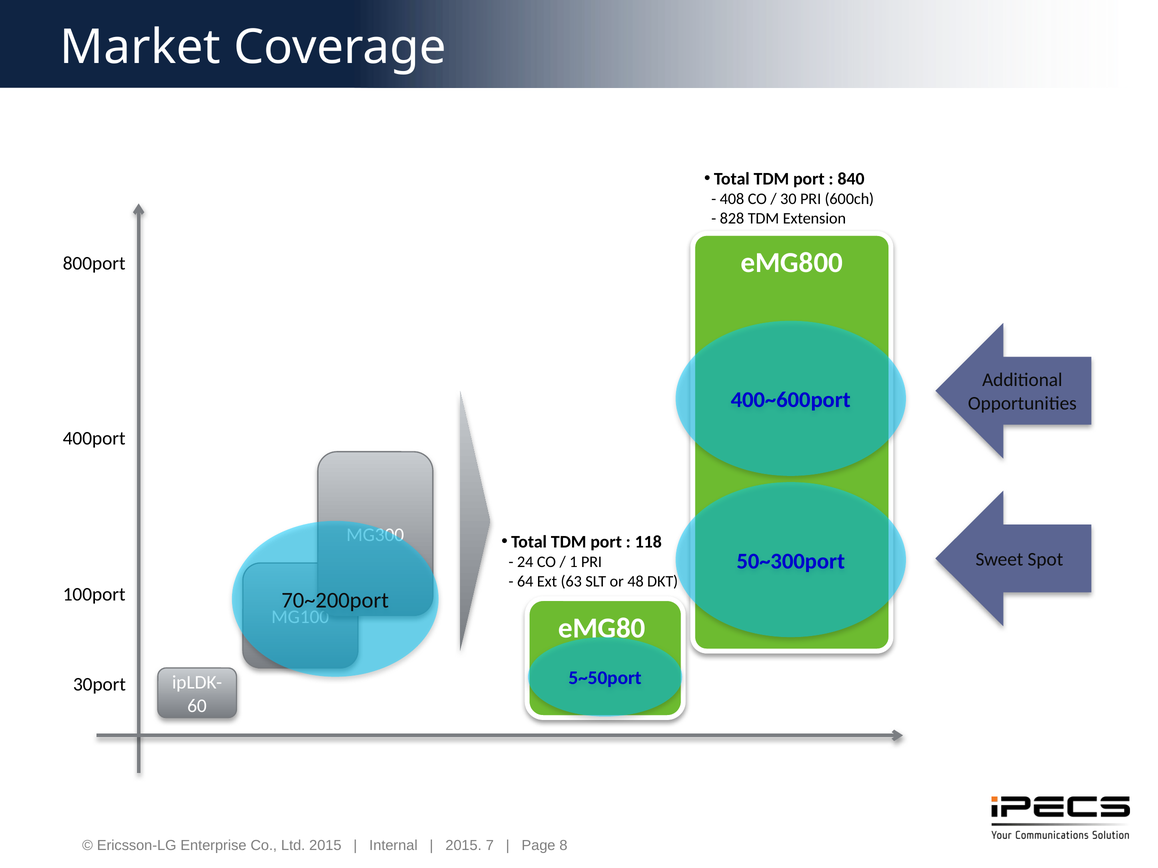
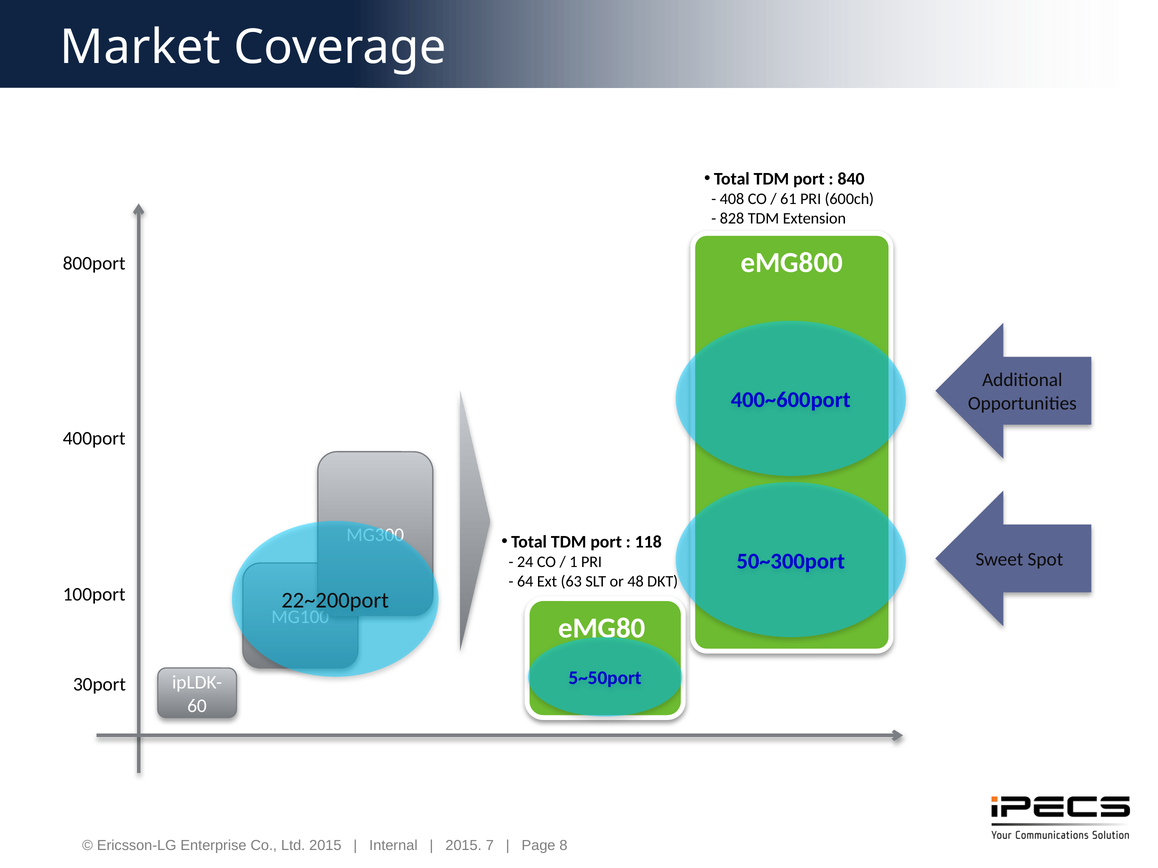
30: 30 -> 61 (788, 199)
70~200port: 70~200port -> 22~200port (335, 601)
